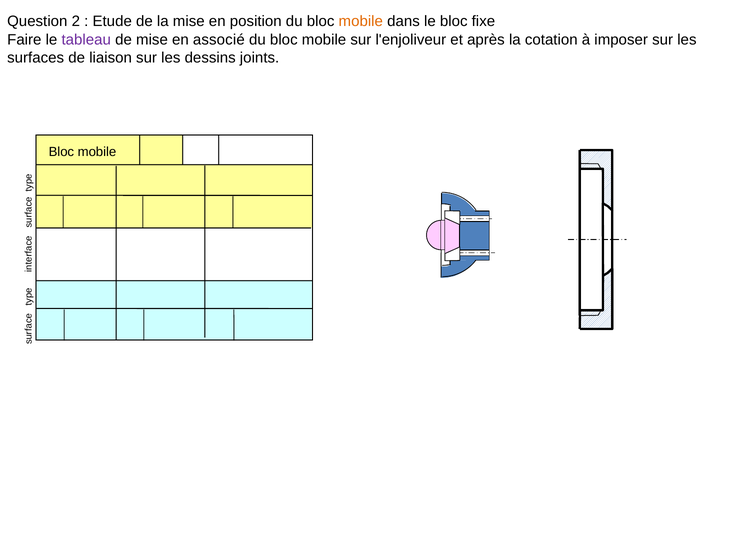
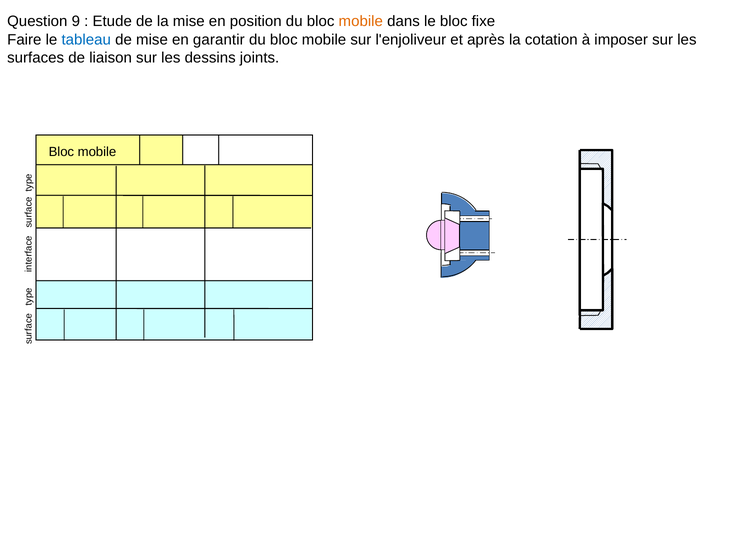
2: 2 -> 9 (76, 21)
tableau colour: purple -> blue (86, 40)
associé: associé -> garantir (219, 40)
